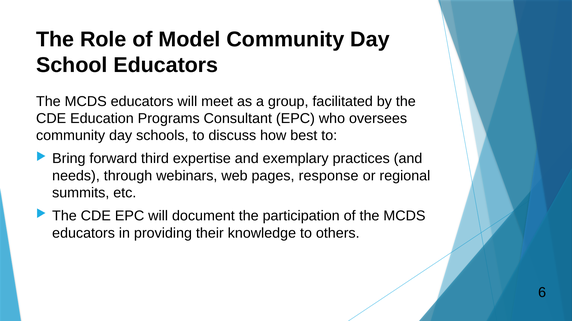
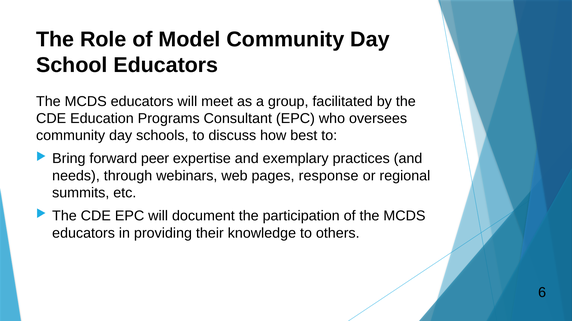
third: third -> peer (155, 159)
